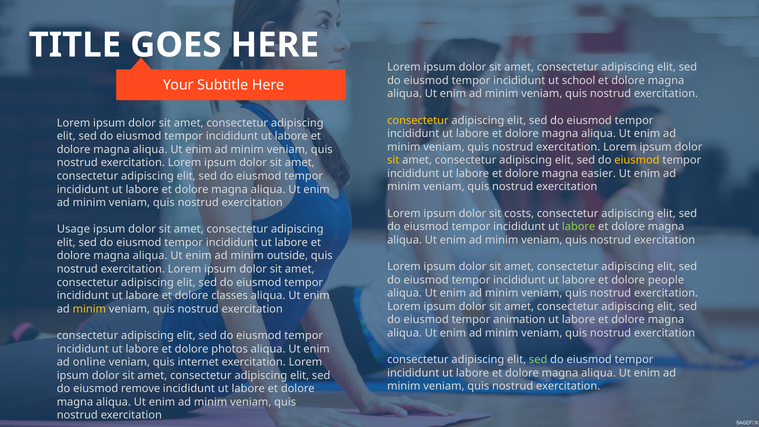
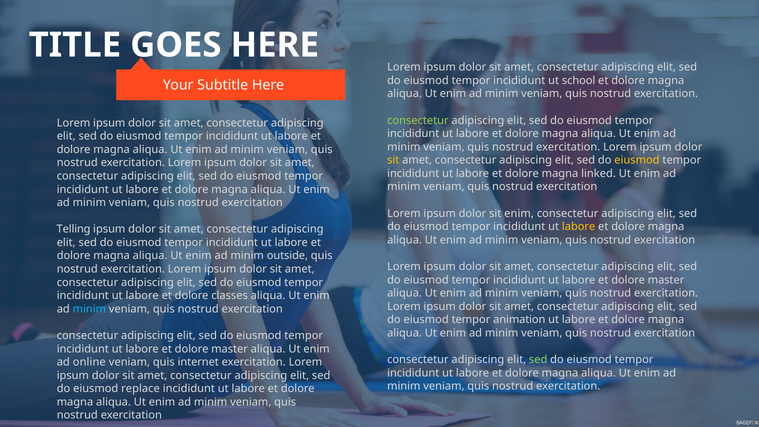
consectetur colour: yellow -> light green (418, 120)
easier: easier -> linked (599, 174)
sit costs: costs -> enim (519, 213)
labore colour: light green -> yellow (579, 227)
Usage: Usage -> Telling (74, 229)
people: people -> master (666, 280)
minim colour: yellow -> light blue (89, 309)
photos: photos -> master (230, 349)
remove: remove -> replace (141, 389)
